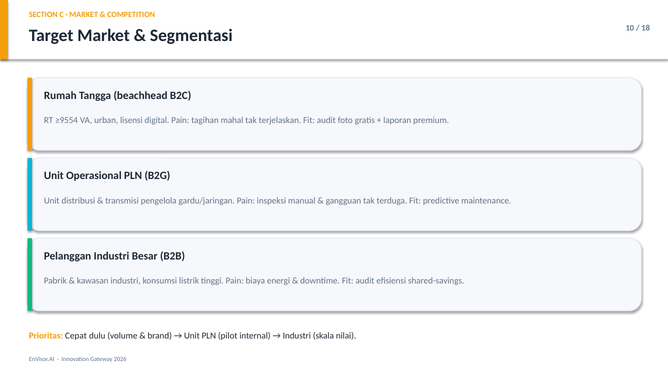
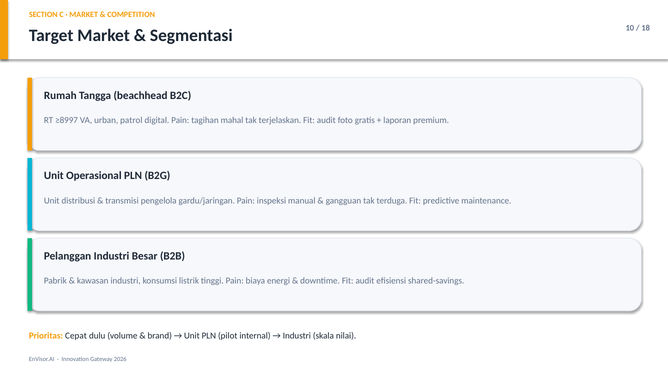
≥9554: ≥9554 -> ≥8997 (67, 120)
lisensi: lisensi -> patrol (131, 120)
